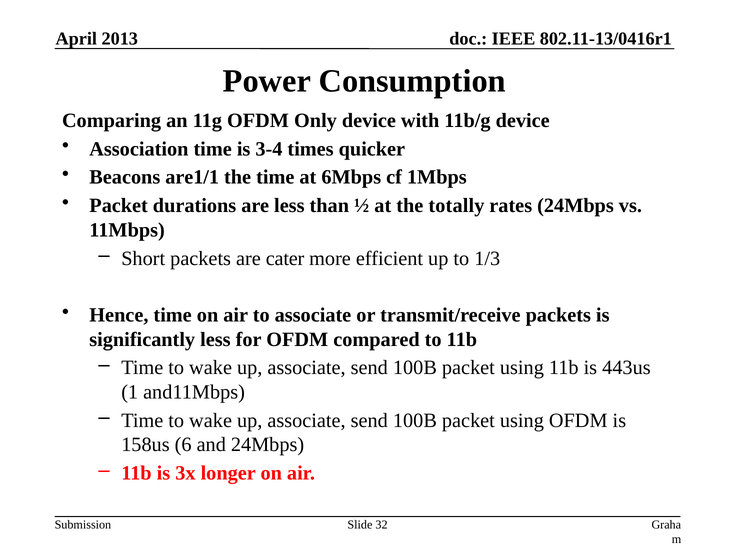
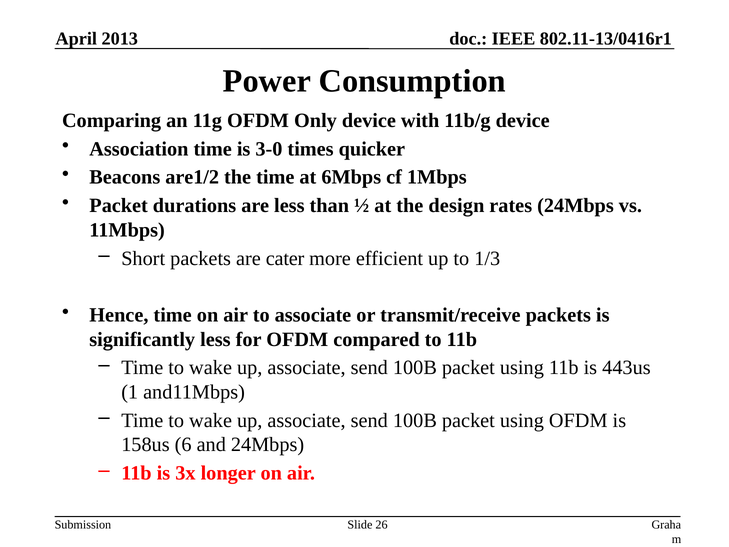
3-4: 3-4 -> 3-0 (269, 149)
are1/1: are1/1 -> are1/2 (192, 177)
totally: totally -> design (456, 206)
32: 32 -> 26 (382, 524)
